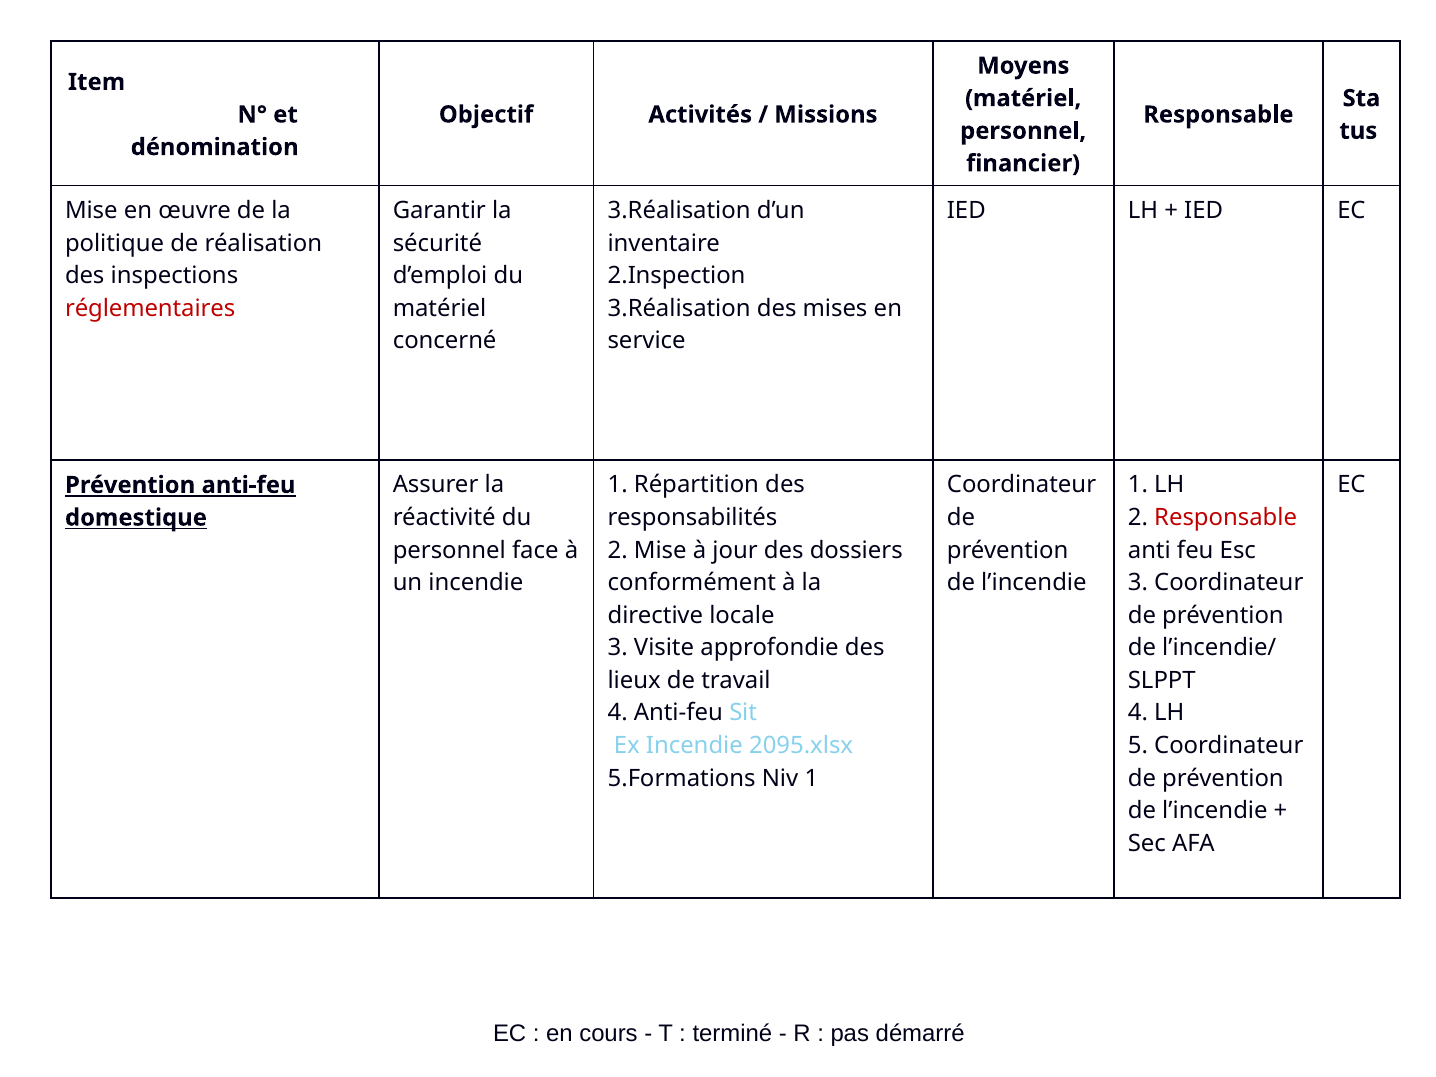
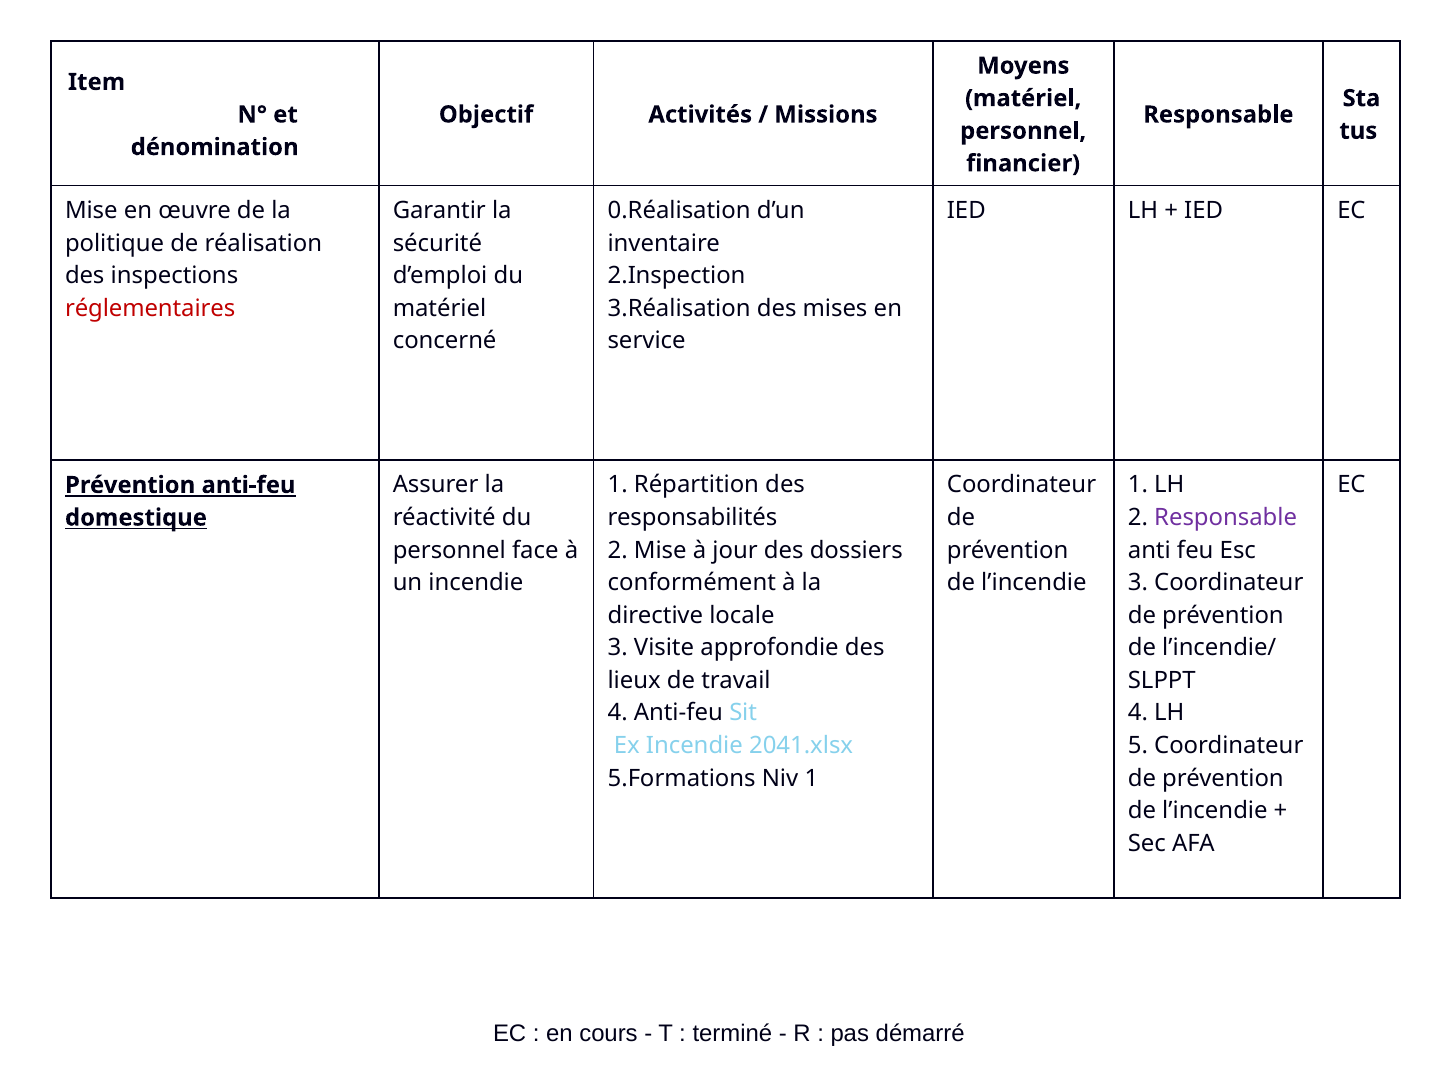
3.Réalisation: 3.Réalisation -> 0.Réalisation (679, 211)
Responsable colour: red -> purple (1226, 518)
2095.xlsx: 2095.xlsx -> 2041.xlsx (801, 746)
